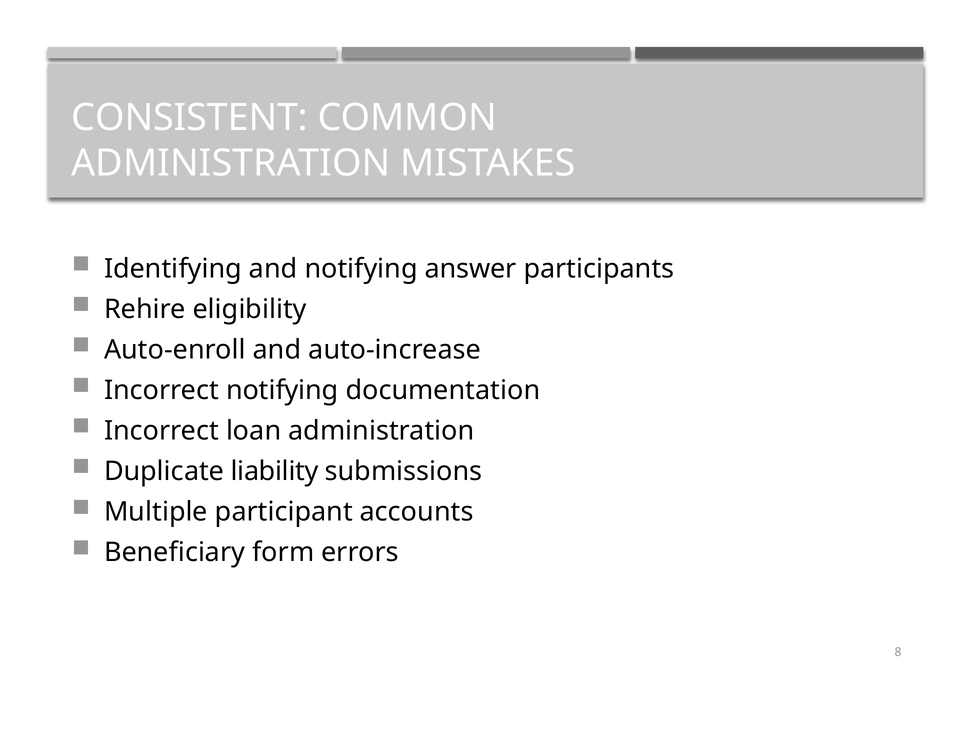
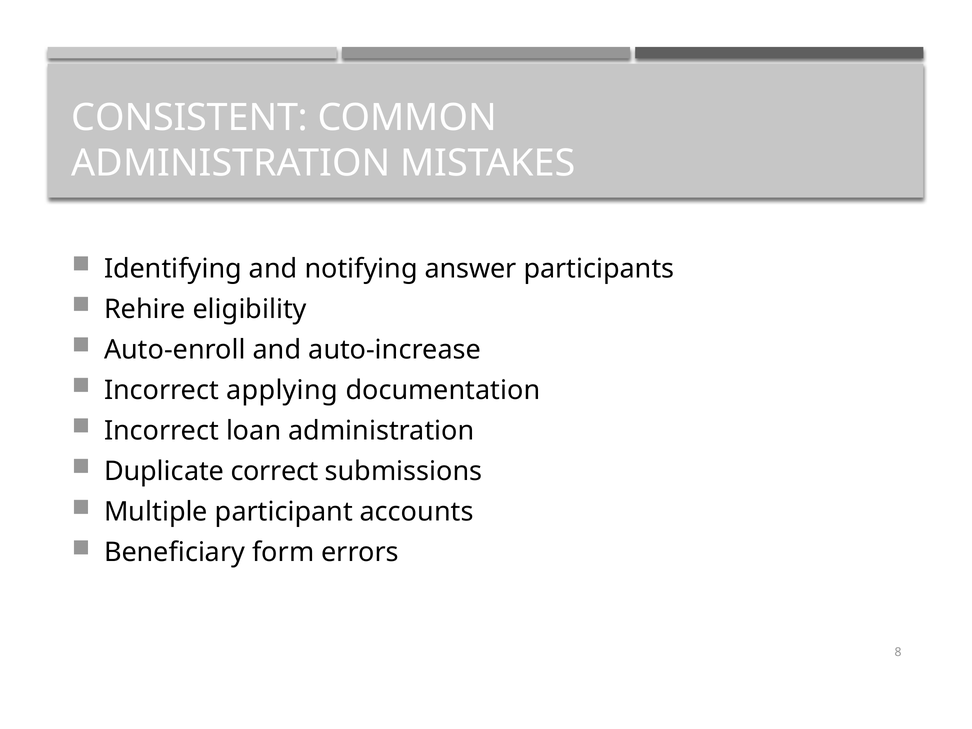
Incorrect notifying: notifying -> applying (282, 390)
liability: liability -> correct (275, 471)
